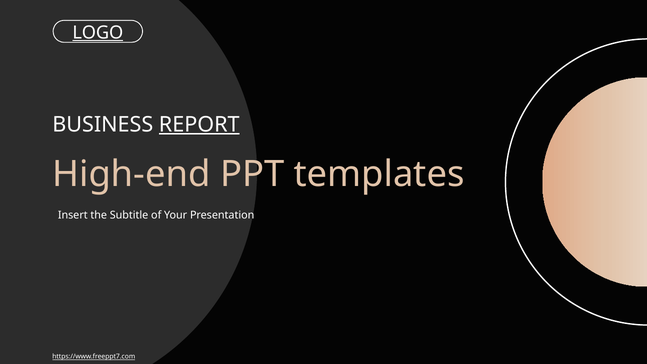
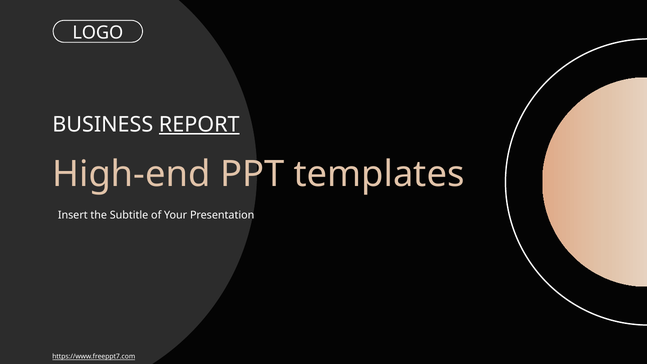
LOGO underline: present -> none (98, 33)
